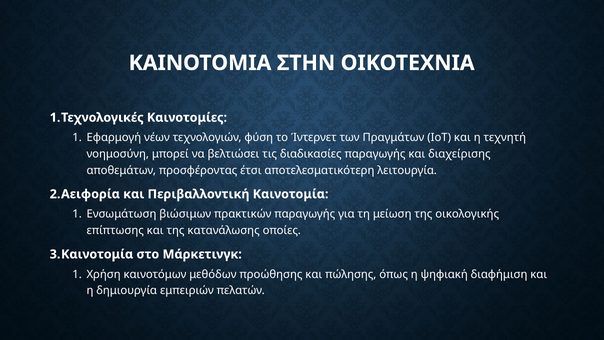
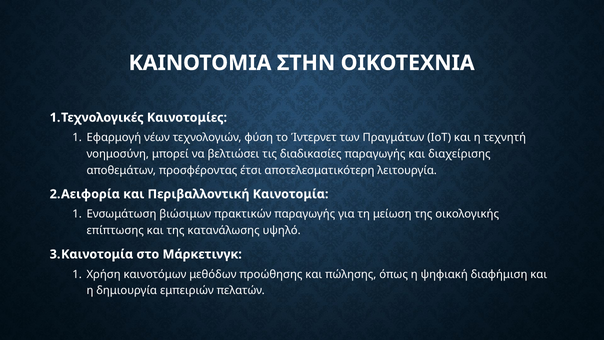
οποίες: οποίες -> υψηλό (282, 230)
